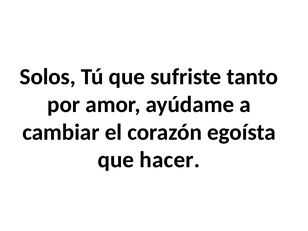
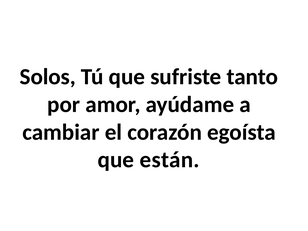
hacer: hacer -> están (170, 160)
